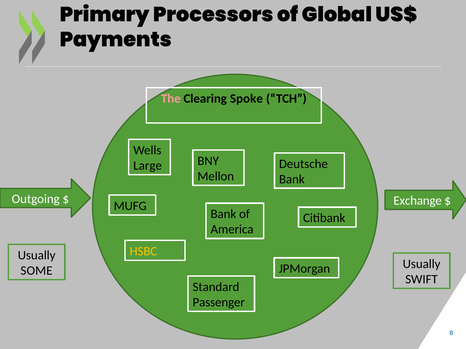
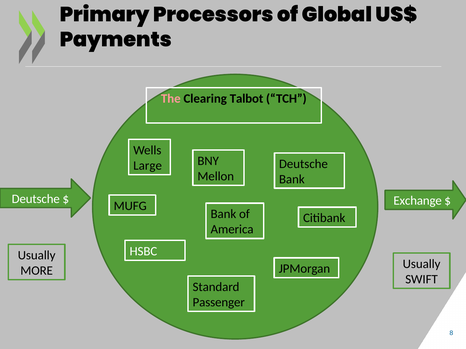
Spoke: Spoke -> Talbot (247, 99)
Outgoing: Outgoing -> Deutsche (36, 199)
HSBC colour: yellow -> white (143, 252)
SOME: SOME -> MORE (37, 271)
